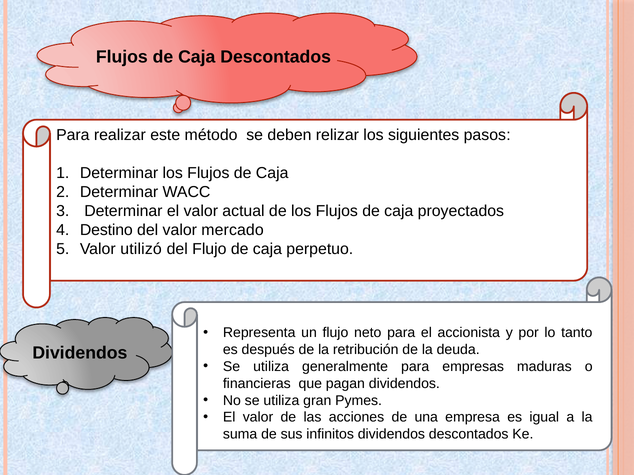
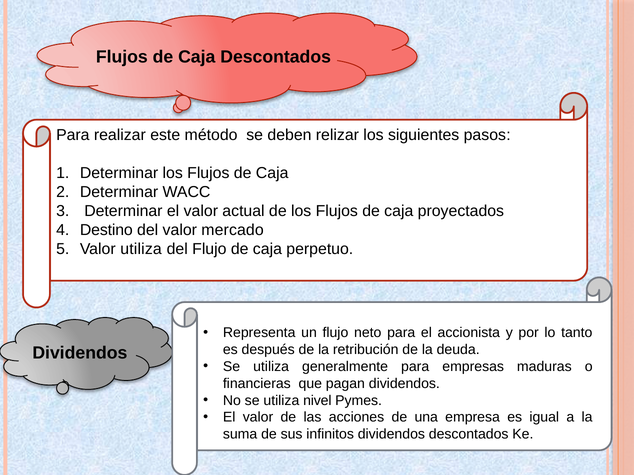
Valor utilizó: utilizó -> utiliza (141, 249)
gran: gran -> nivel (317, 401)
